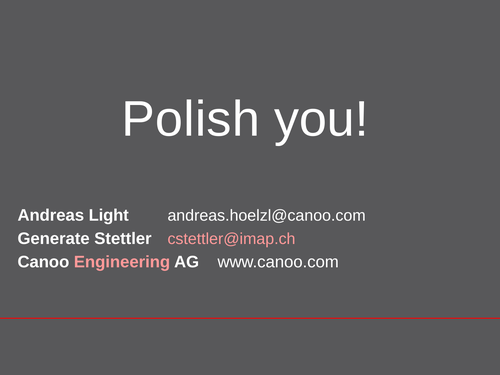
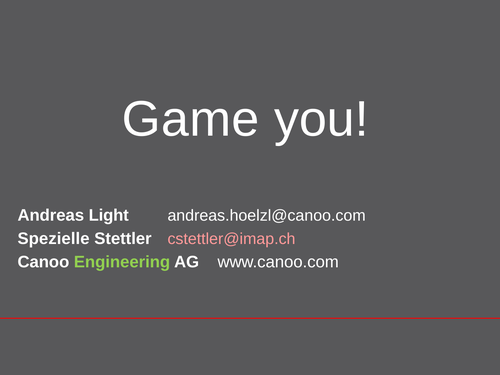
Polish: Polish -> Game (191, 119)
Generate: Generate -> Spezielle (54, 239)
Engineering colour: pink -> light green (122, 262)
